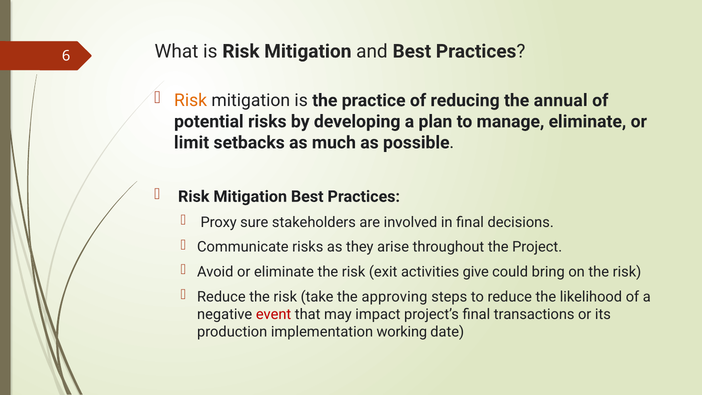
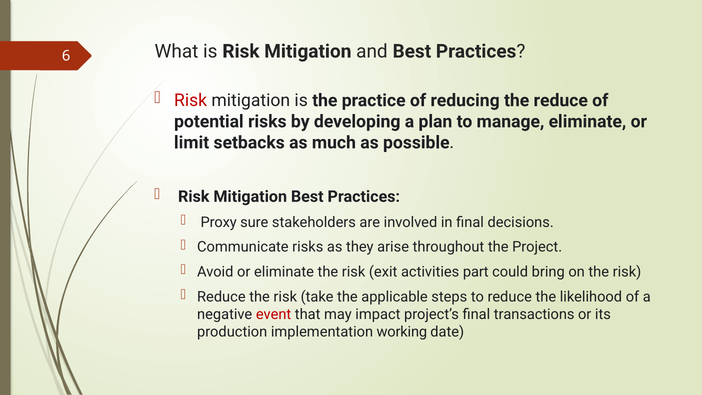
Risk colour: orange -> red (191, 100)
the annual: annual -> reduce (561, 100)
give: give -> part (476, 272)
approving: approving -> applicable (395, 297)
